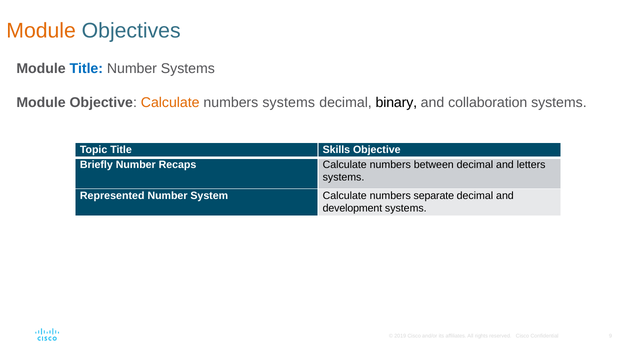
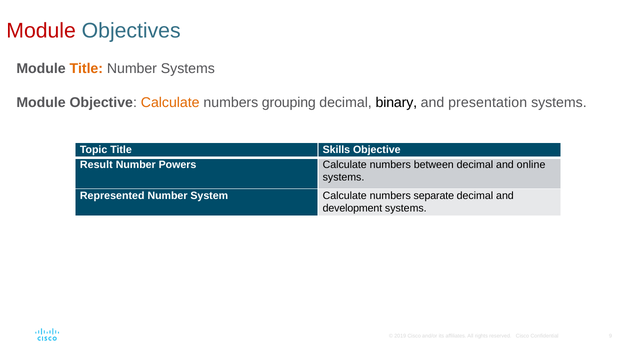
Module colour: orange -> red (41, 31)
Title colour: blue -> orange (86, 68)
numbers systems: systems -> grouping (289, 102)
collaboration: collaboration -> presentation (488, 102)
Briefly: Briefly -> Result (96, 165)
Recaps: Recaps -> Powers (177, 165)
letters: letters -> online (531, 165)
